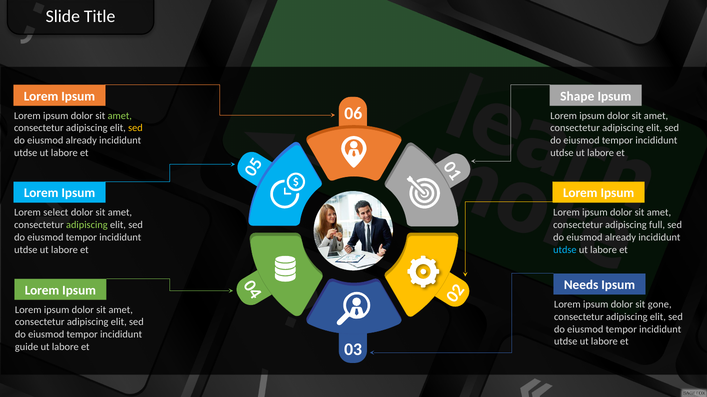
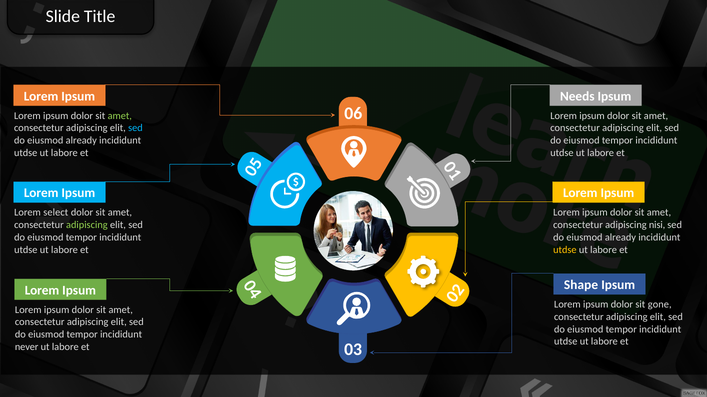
Shape: Shape -> Needs (577, 96)
sed colour: yellow -> light blue (135, 128)
full: full -> nisi (657, 225)
utdse colour: light blue -> yellow (565, 250)
Needs: Needs -> Shape (581, 285)
guide: guide -> never (27, 347)
